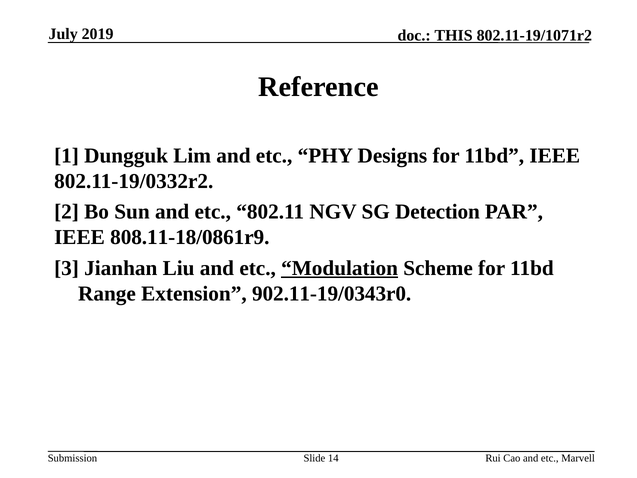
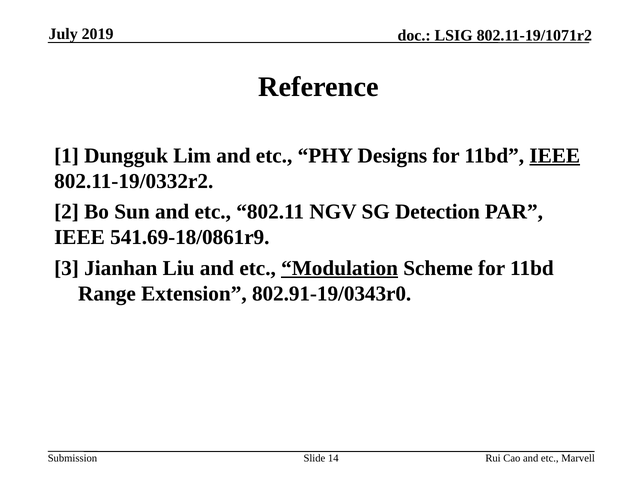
THIS: THIS -> LSIG (454, 35)
IEEE underline: none -> present (555, 155)
808.11-18/0861r9: 808.11-18/0861r9 -> 541.69-18/0861r9 (190, 237)
902.11-19/0343r0: 902.11-19/0343r0 -> 802.91-19/0343r0 (332, 293)
